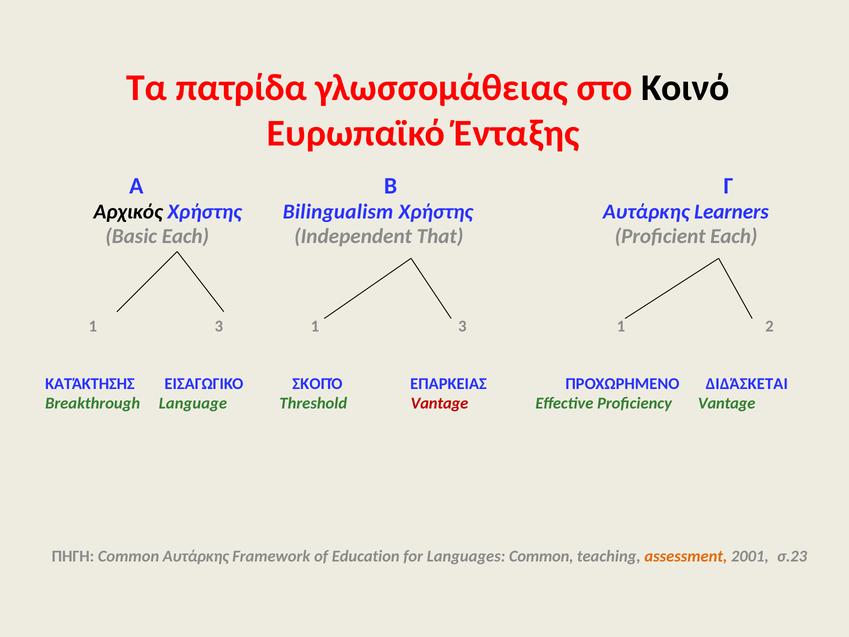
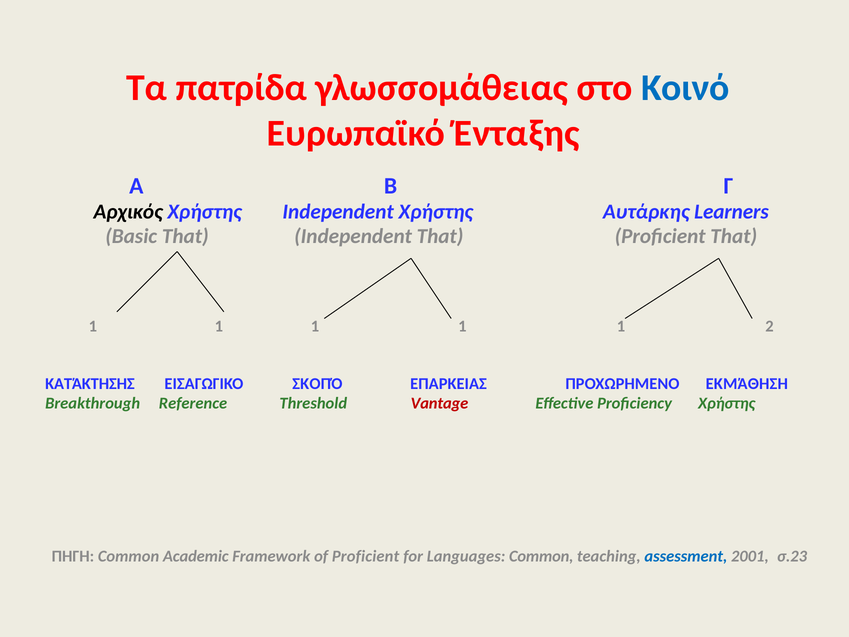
Κοινό colour: black -> blue (685, 88)
Χρήστης Bilingualism: Bilingualism -> Independent (338, 212)
Basic Each: Each -> That (185, 236)
Proficient Each: Each -> That (734, 236)
3: 3 -> 1 (219, 326)
3: 3 -> 1 (462, 326)
ΔΙΔΆΣΚΕΤΑΙ: ΔΙΔΆΣΚΕΤΑΙ -> ΕΚΜΆΘΗΣΗ (747, 384)
Language: Language -> Reference (193, 403)
Proficiency Vantage: Vantage -> Χρήστης (727, 403)
Common Αυτάρκης: Αυτάρκης -> Academic (196, 556)
of Education: Education -> Proficient (366, 556)
assessment colour: orange -> blue (686, 556)
